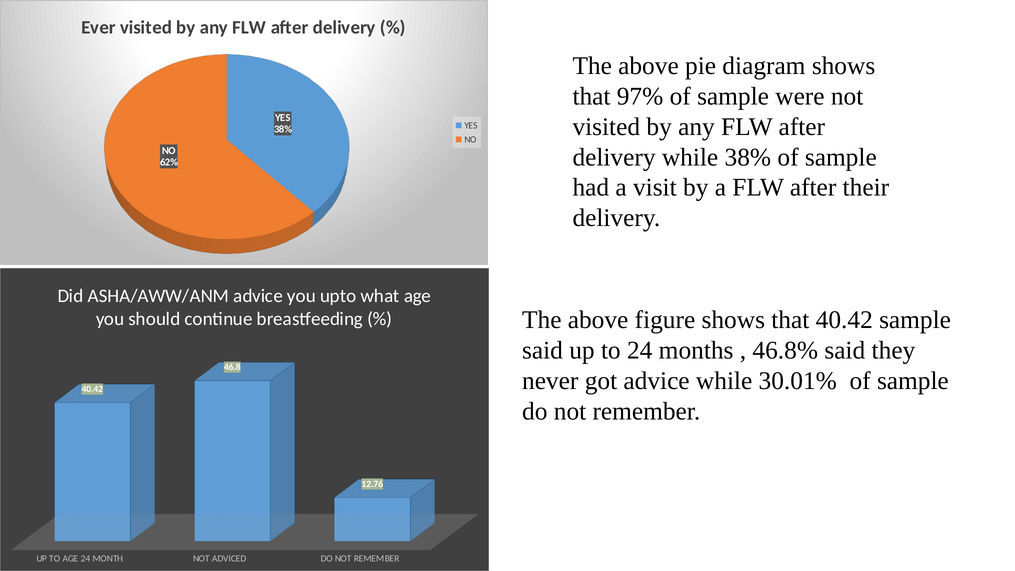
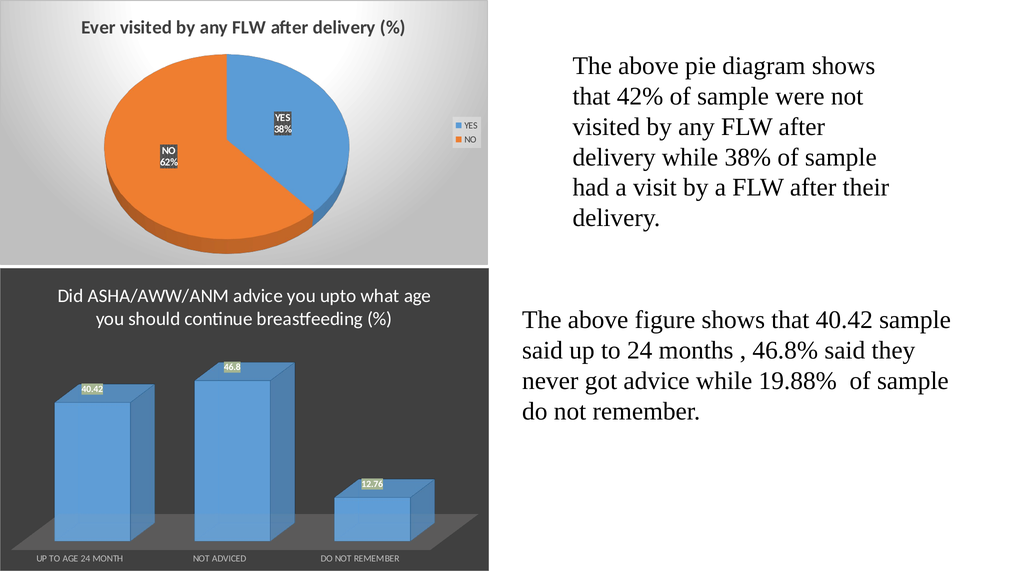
97%: 97% -> 42% (640, 96)
30.01%: 30.01% -> 19.88% (798, 381)
